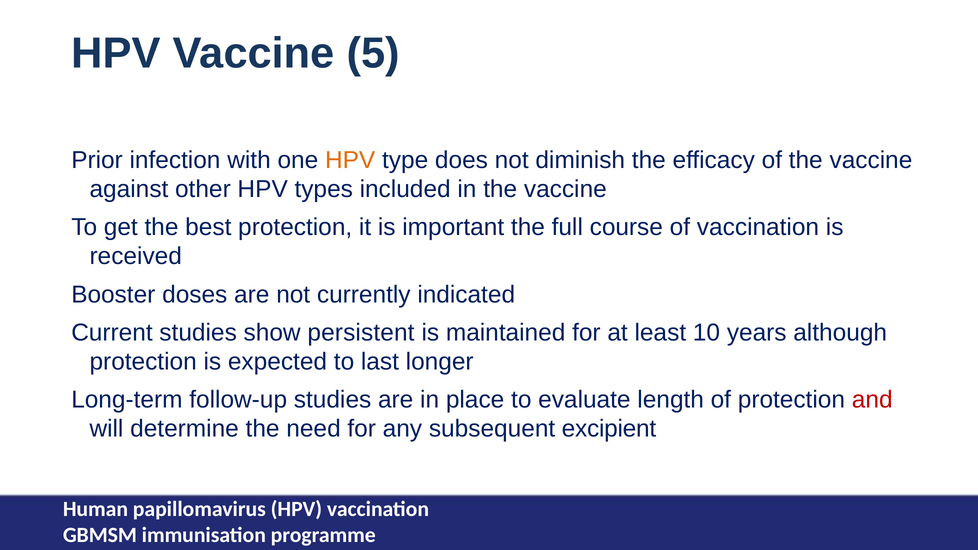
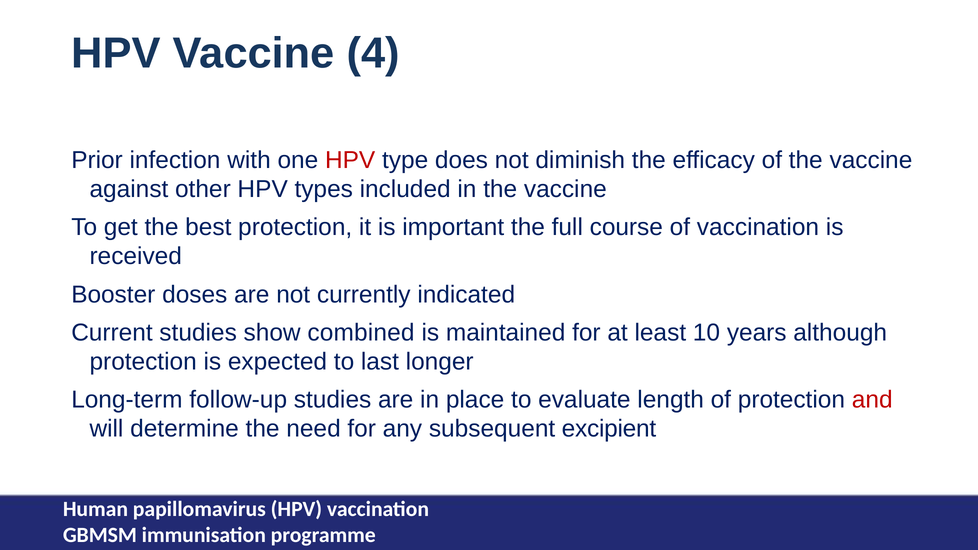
5: 5 -> 4 (373, 53)
HPV colour: orange -> red (350, 160)
persistent: persistent -> combined (361, 333)
